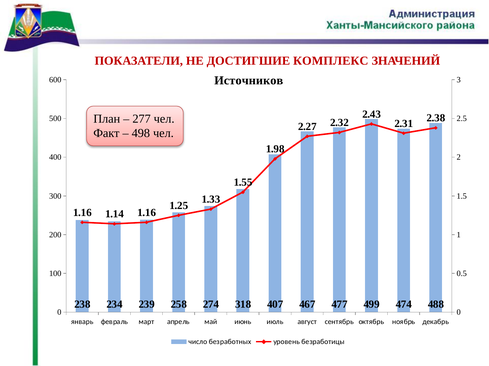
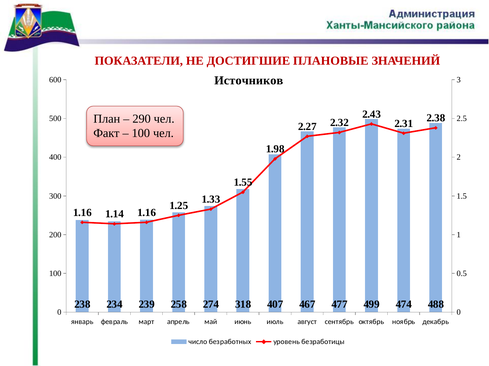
КОМПЛЕКС: КОМПЛЕКС -> ПЛАНОВЫЕ (331, 61)
277: 277 -> 290 (142, 119)
498: 498 -> 100 (141, 134)
